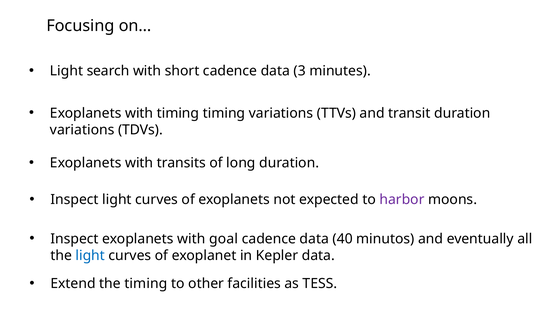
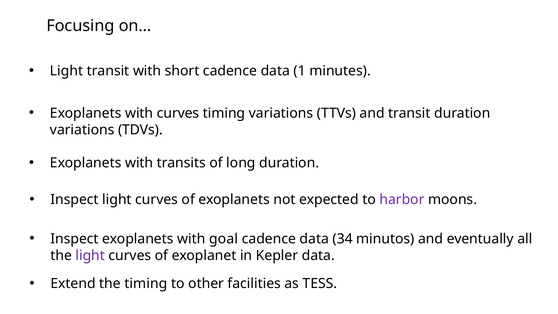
Light search: search -> transit (108, 71)
3: 3 -> 1 (300, 71)
with timing: timing -> curves (178, 113)
40: 40 -> 34 (343, 239)
light colour: blue -> purple (90, 255)
